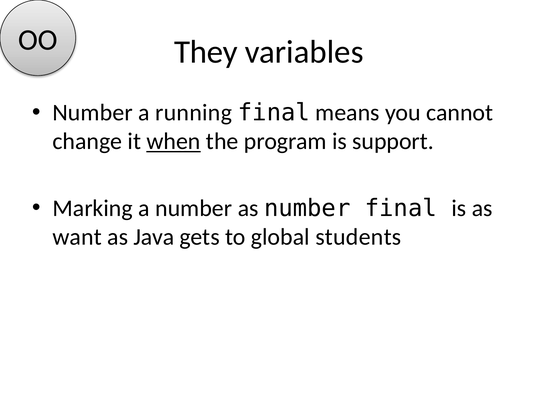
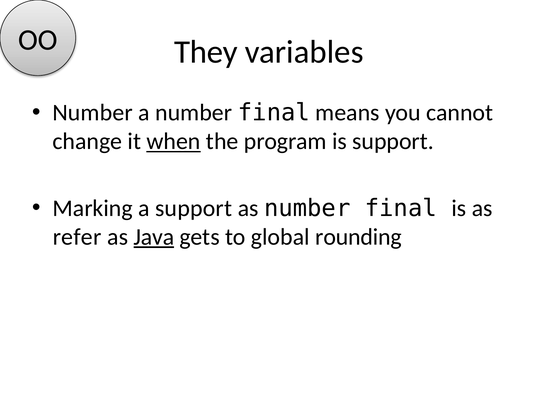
a running: running -> number (194, 113)
a number: number -> support (194, 209)
want: want -> refer (77, 237)
Java underline: none -> present (154, 237)
students: students -> rounding (359, 237)
